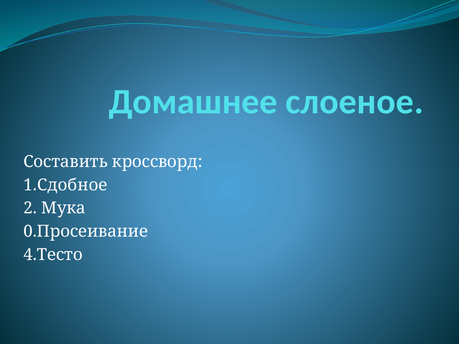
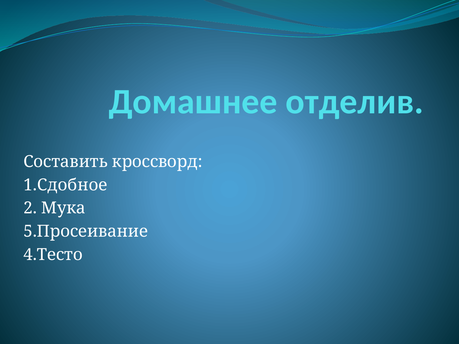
слоеное: слоеное -> отделив (355, 102)
0.Просеивание: 0.Просеивание -> 5.Просеивание (86, 231)
